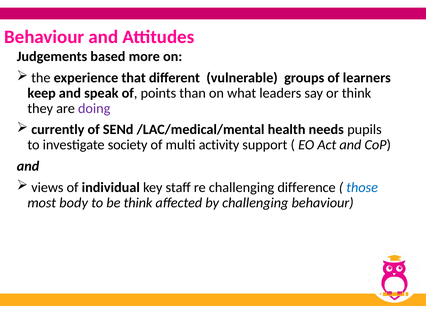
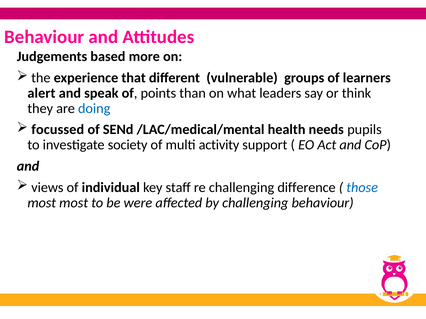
keep: keep -> alert (41, 93)
doing colour: purple -> blue (94, 109)
currently: currently -> focussed (58, 130)
most body: body -> most (74, 203)
be think: think -> were (138, 203)
